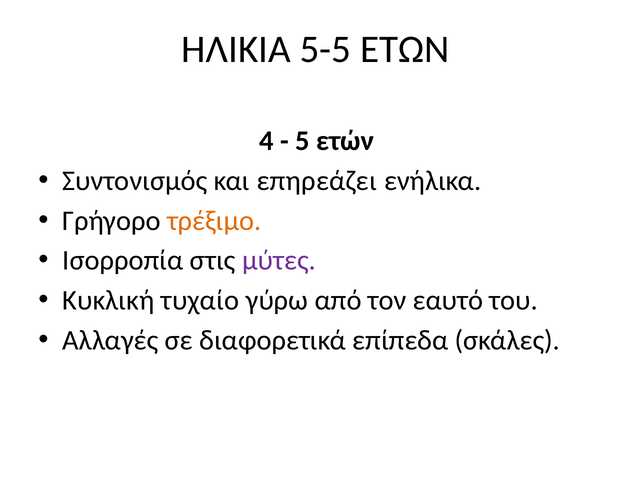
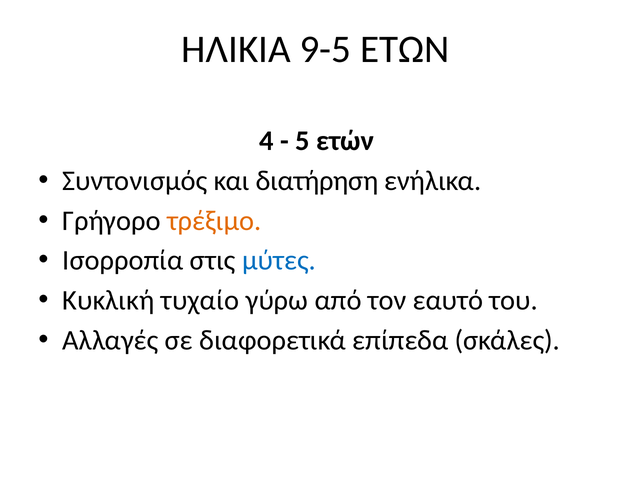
5-5: 5-5 -> 9-5 (325, 49)
επηρεάζει: επηρεάζει -> διατήρηση (317, 181)
μύτες colour: purple -> blue (279, 260)
